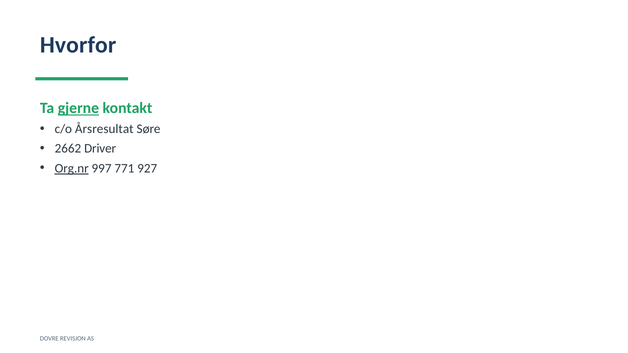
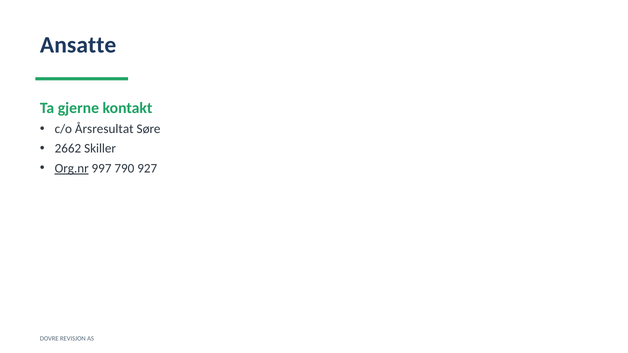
Hvorfor: Hvorfor -> Ansatte (78, 45)
gjerne underline: present -> none (78, 108)
Driver: Driver -> Skiller (100, 149)
771: 771 -> 790 (124, 168)
